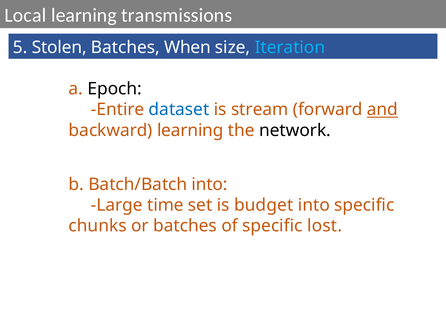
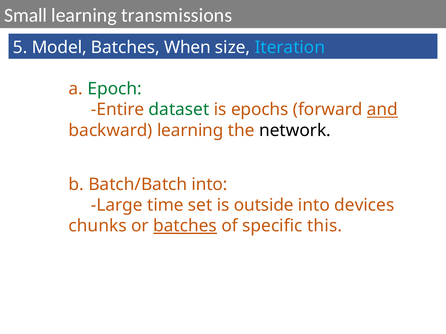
Local: Local -> Small (26, 15)
Stolen: Stolen -> Model (59, 48)
Epoch colour: black -> green (115, 89)
dataset colour: blue -> green (179, 110)
stream: stream -> epochs (260, 110)
budget: budget -> outside (264, 205)
into specific: specific -> devices (364, 205)
batches underline: none -> present (185, 226)
lost: lost -> this (325, 226)
